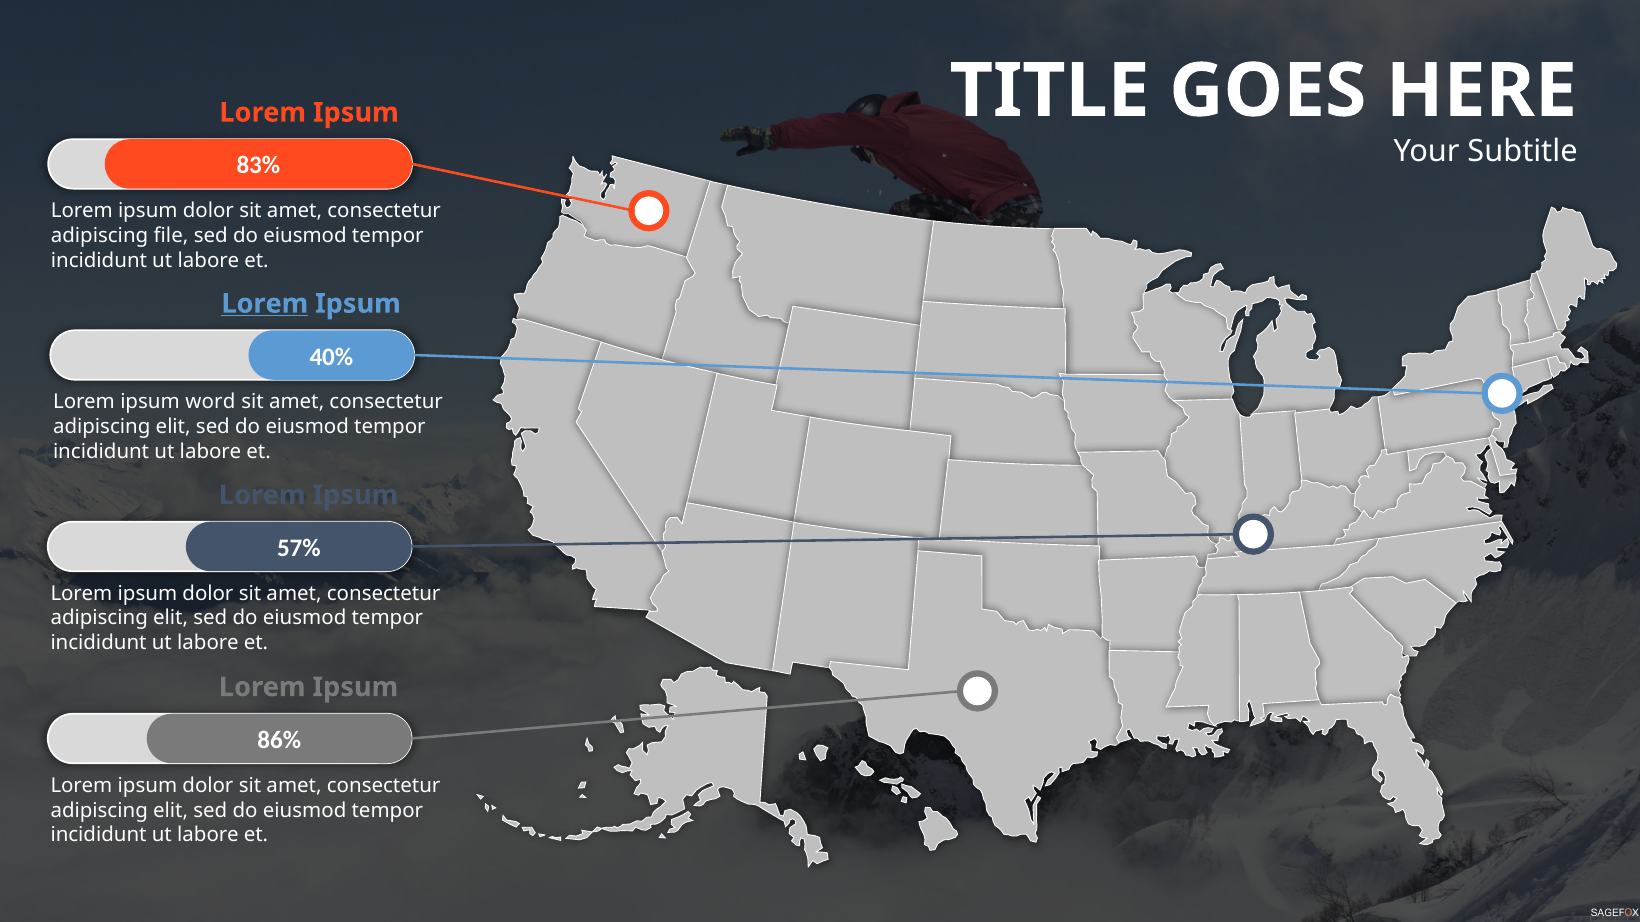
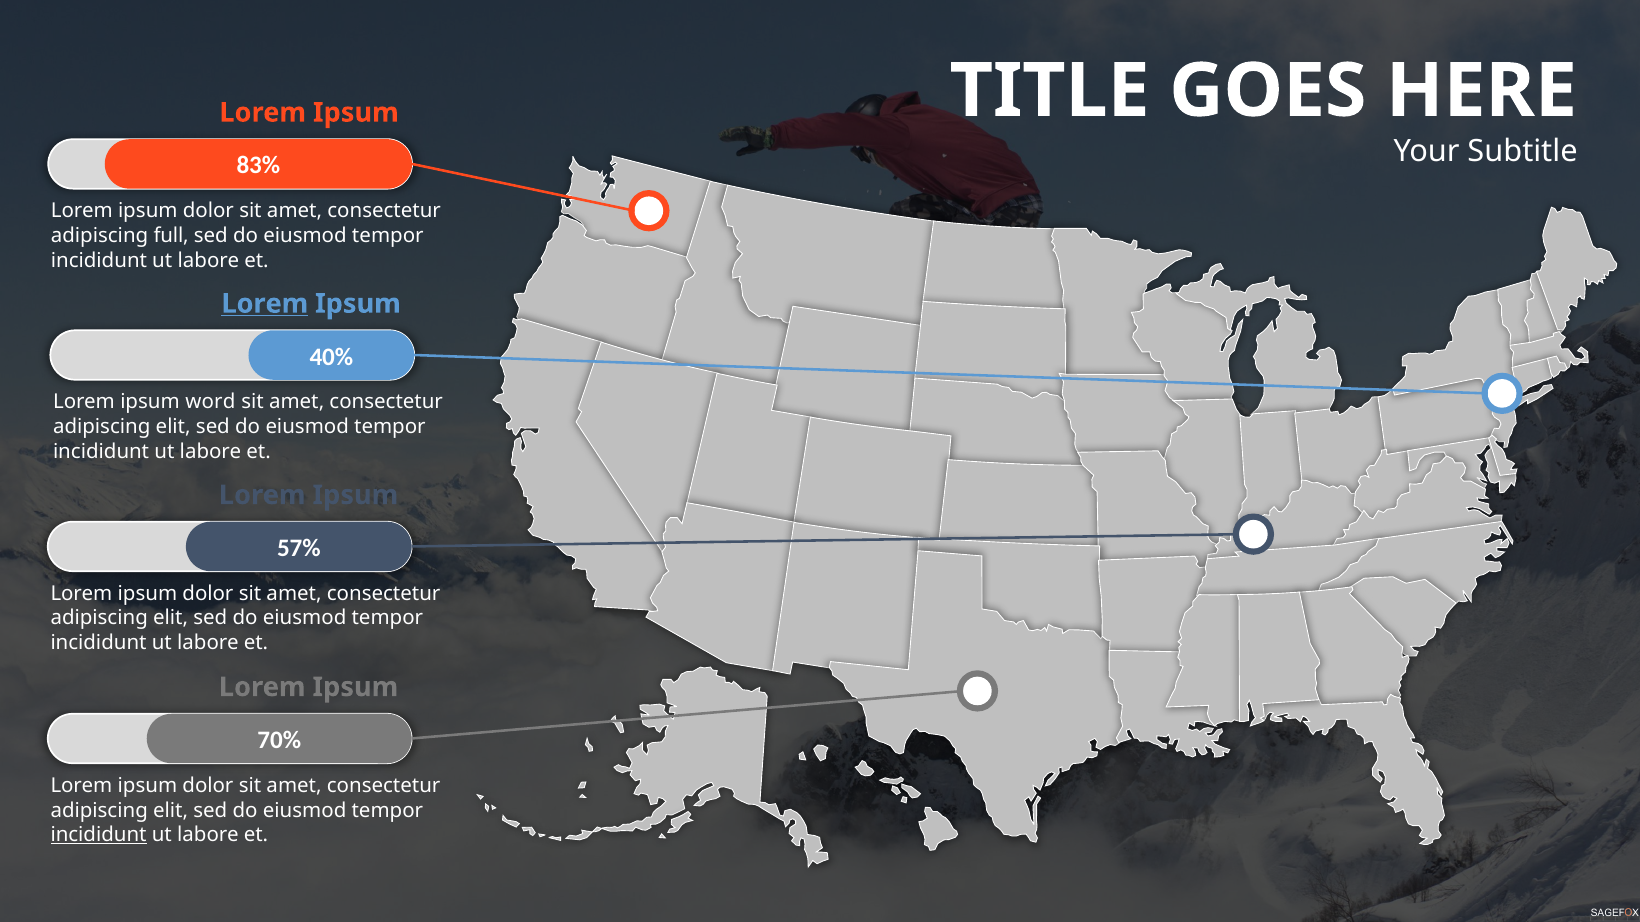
file: file -> full (171, 236)
86%: 86% -> 70% (279, 741)
incididunt underline: none -> present (99, 835)
